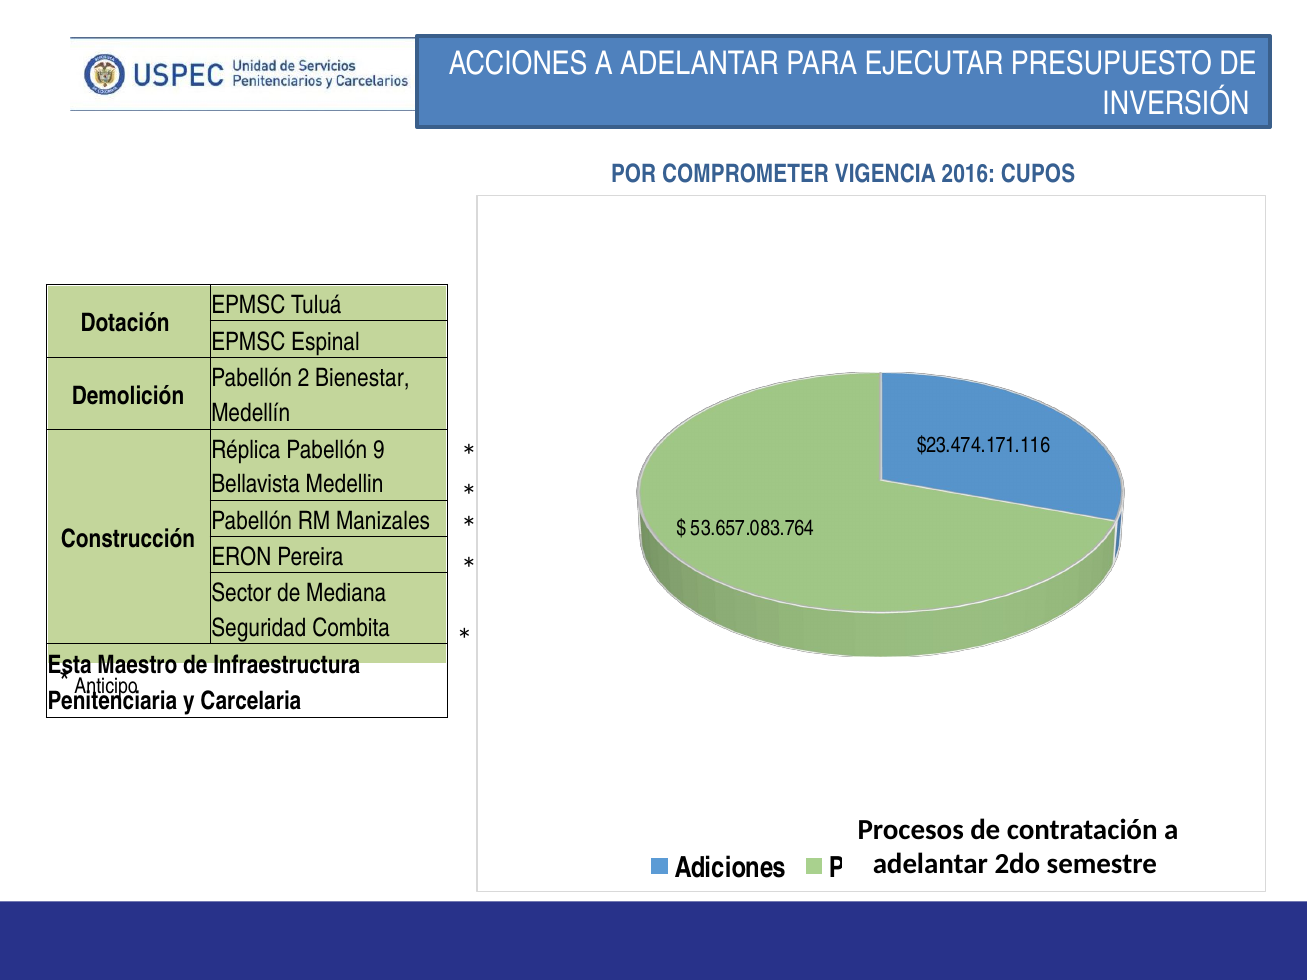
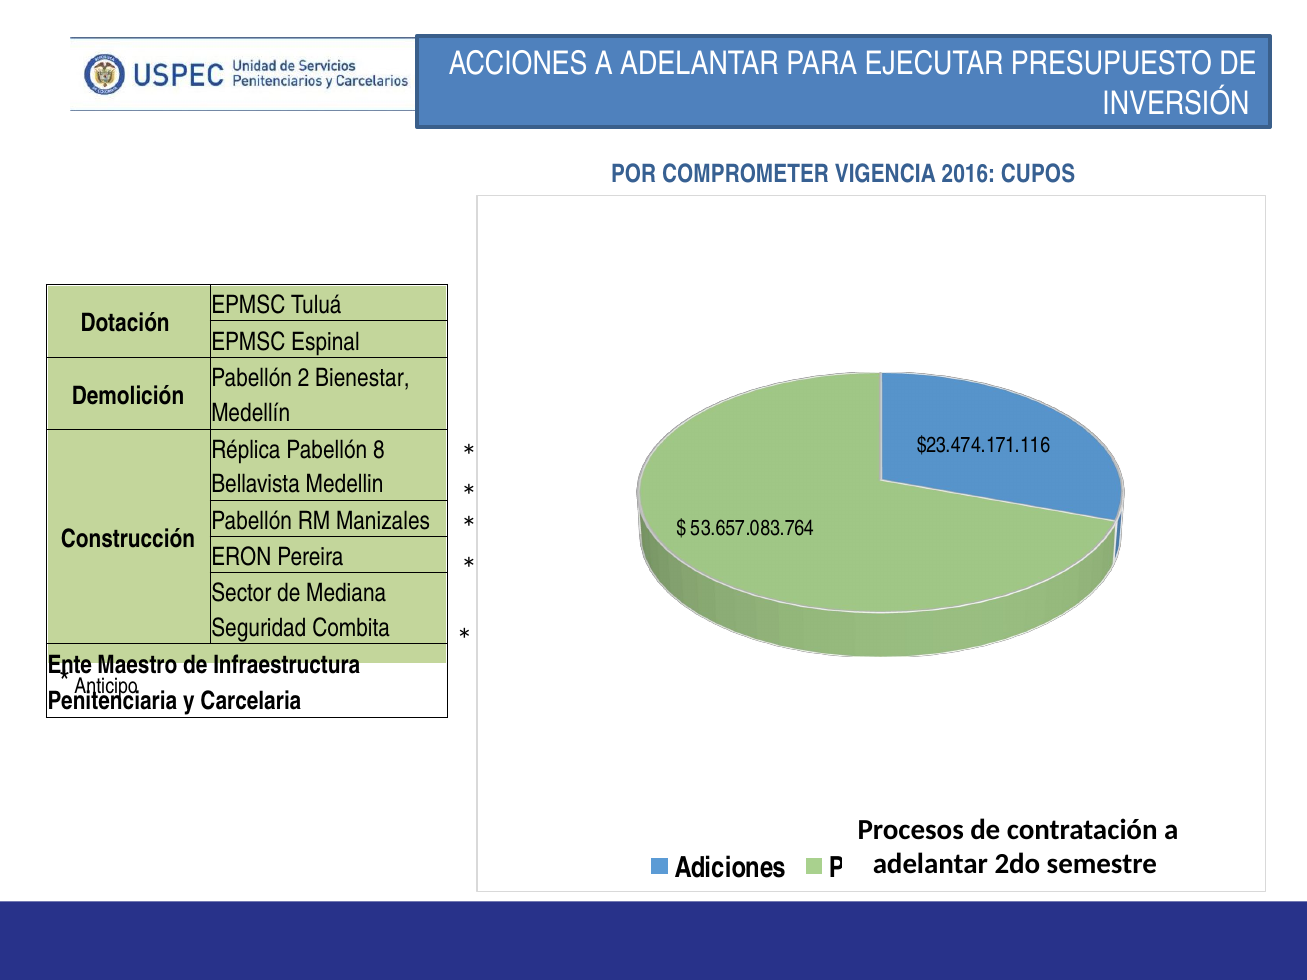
9: 9 -> 8 (379, 450)
Esta: Esta -> Ente (70, 665)
